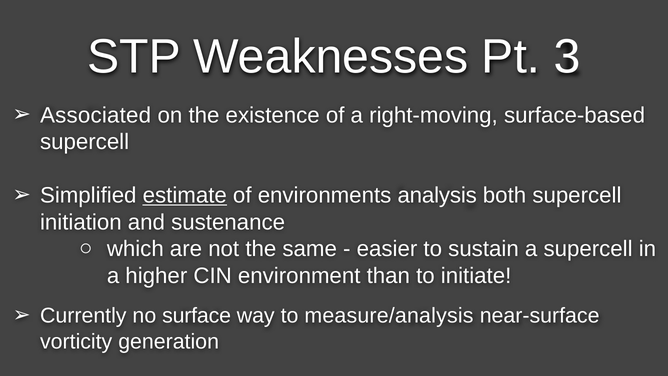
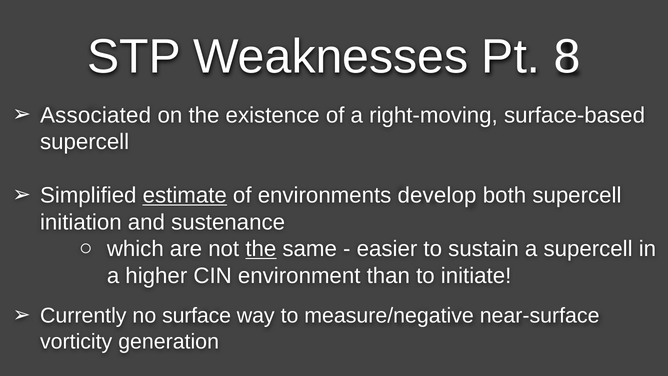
3: 3 -> 8 (567, 57)
analysis: analysis -> develop (437, 195)
the underline: none -> present (261, 249)
measure/analysis: measure/analysis -> measure/negative (389, 316)
